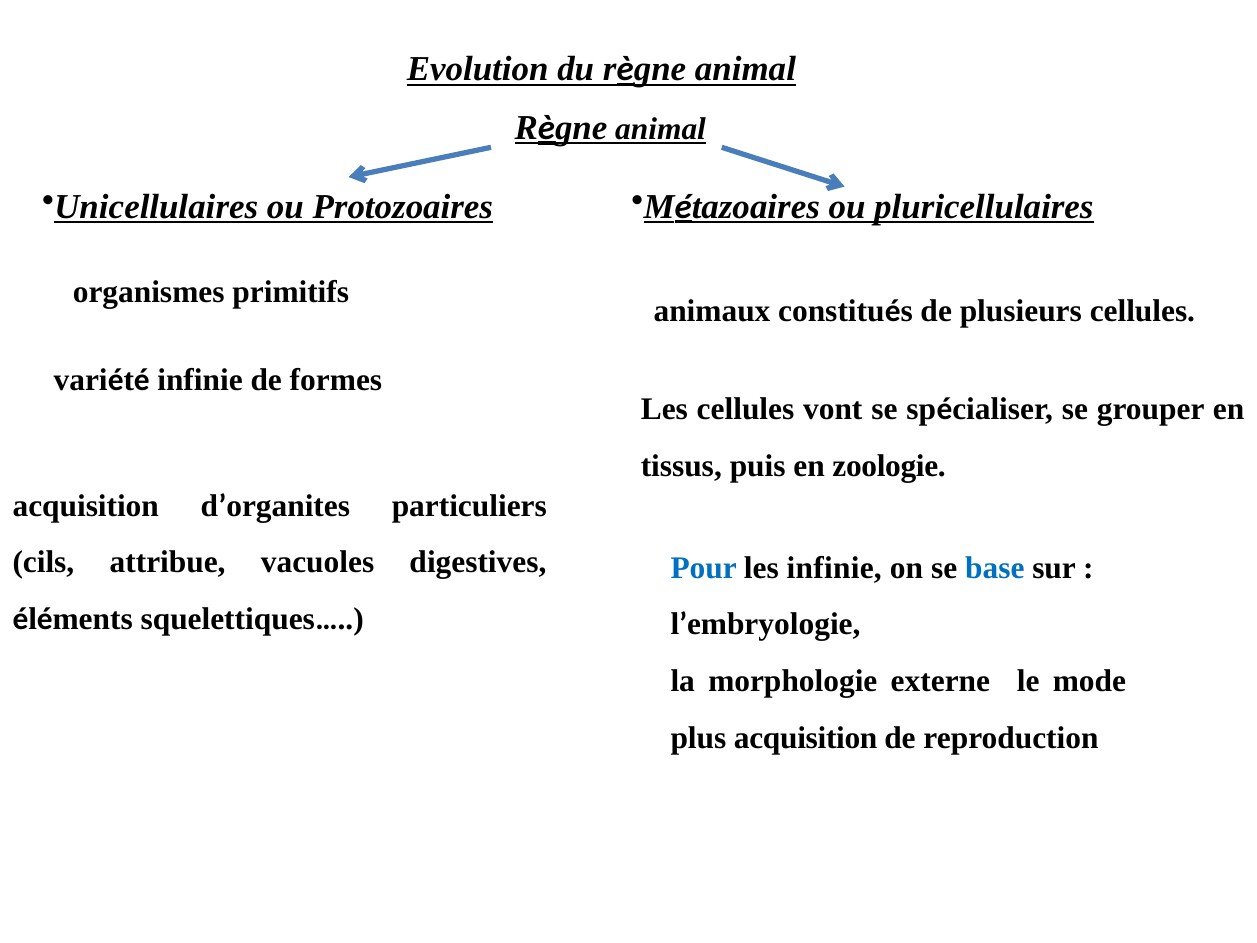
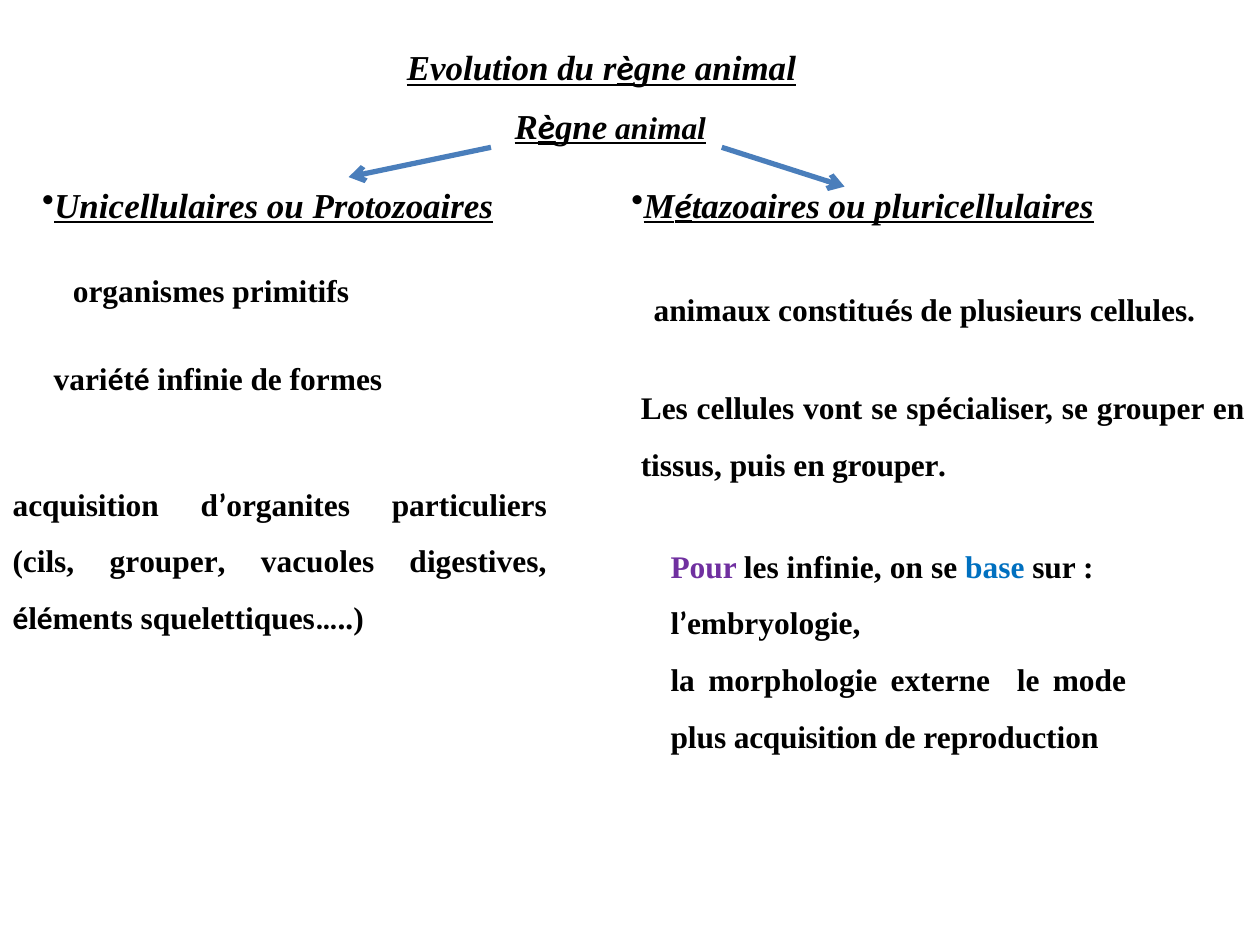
en zoologie: zoologie -> grouper (889, 466)
cils attribue: attribue -> grouper (168, 562)
Pour colour: blue -> purple (704, 568)
